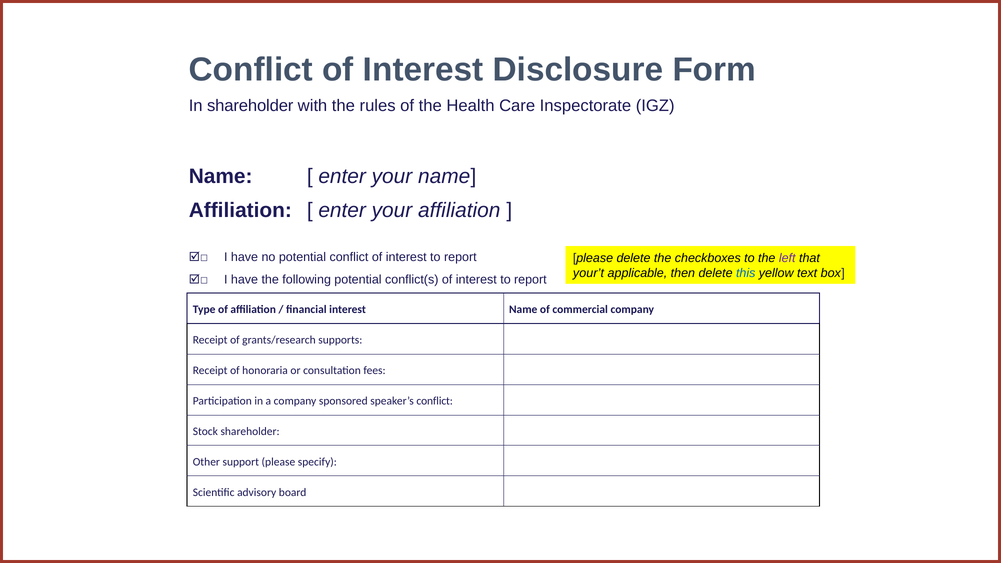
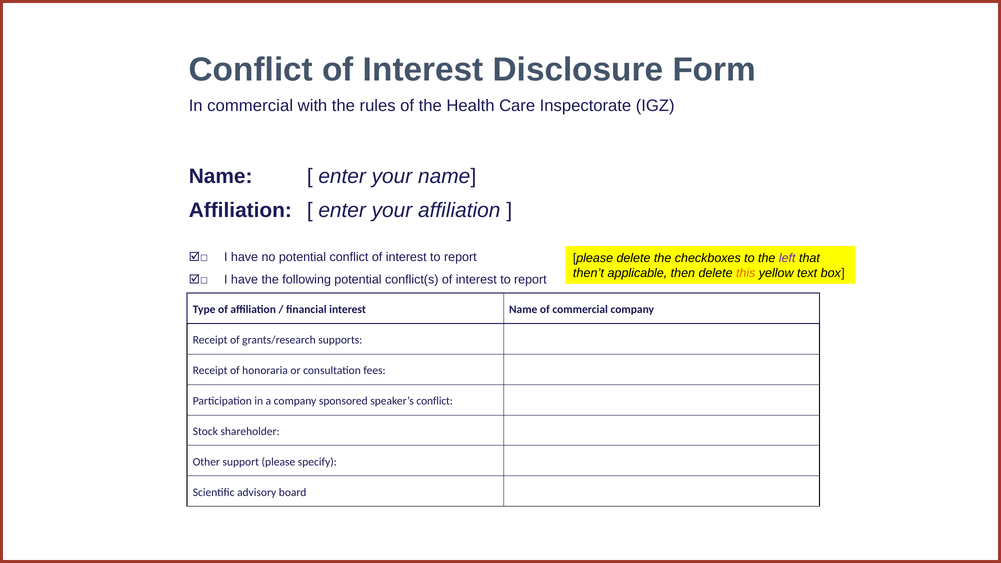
In shareholder: shareholder -> commercial (250, 106)
your’t: your’t -> then’t (588, 273)
this colour: blue -> orange (746, 273)
